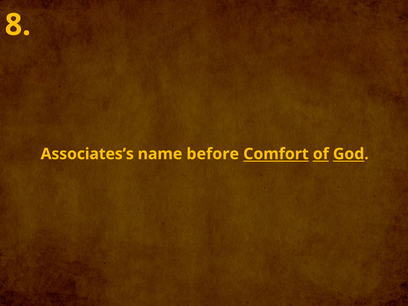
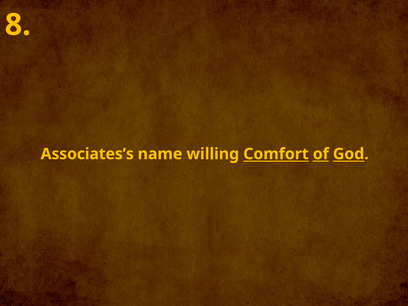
before: before -> willing (213, 154)
